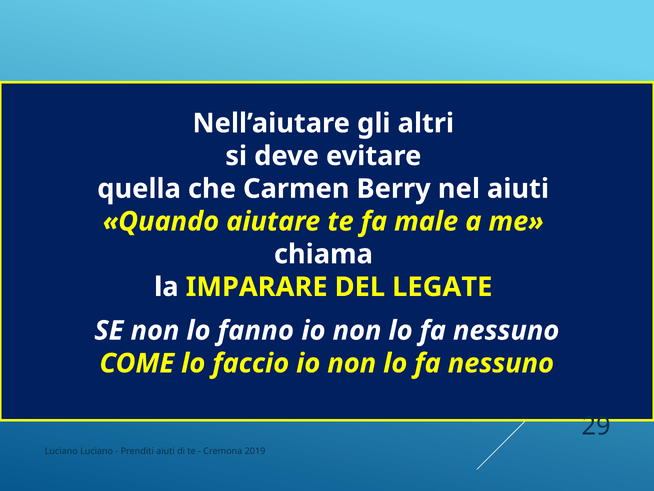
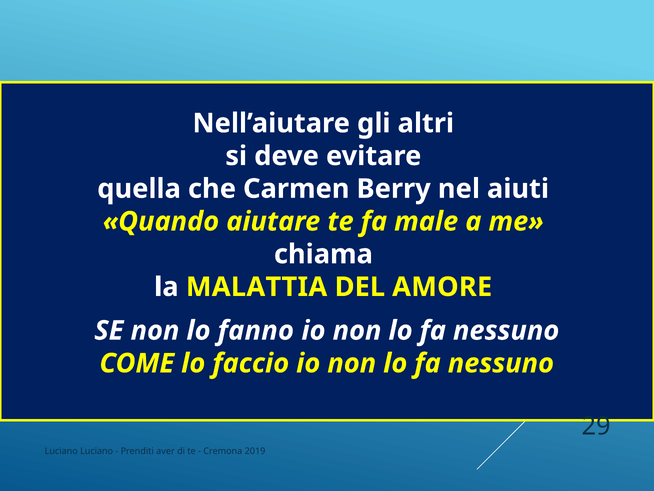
IMPARARE: IMPARARE -> MALATTIA (257, 287)
LEGATE: LEGATE -> AMORE (442, 287)
Prenditi aiuti: aiuti -> aver (166, 451)
